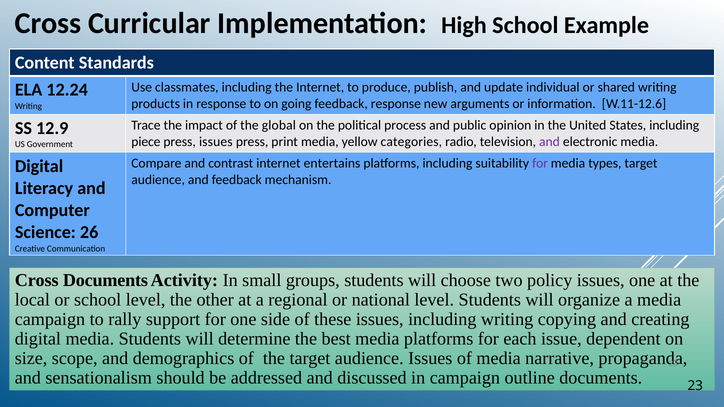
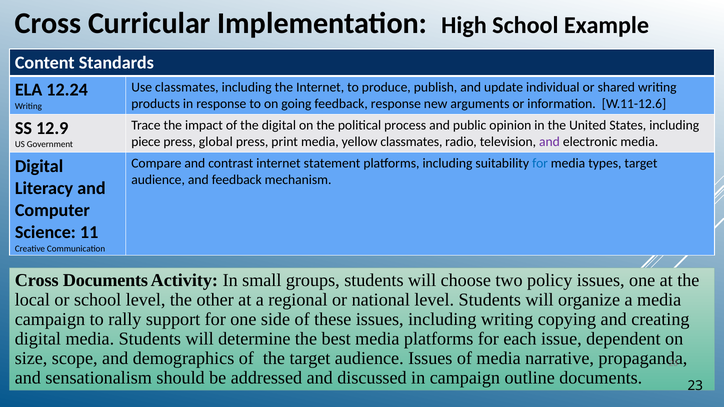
the global: global -> digital (279, 125)
press issues: issues -> global (216, 142)
yellow categories: categories -> classmates (411, 142)
entertains: entertains -> statement (332, 163)
for colour: purple -> blue (540, 163)
26: 26 -> 11 (89, 232)
